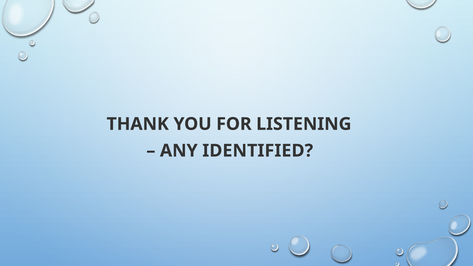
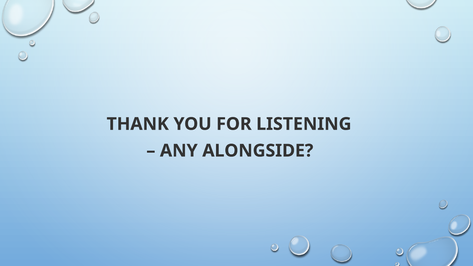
IDENTIFIED: IDENTIFIED -> ALONGSIDE (258, 151)
